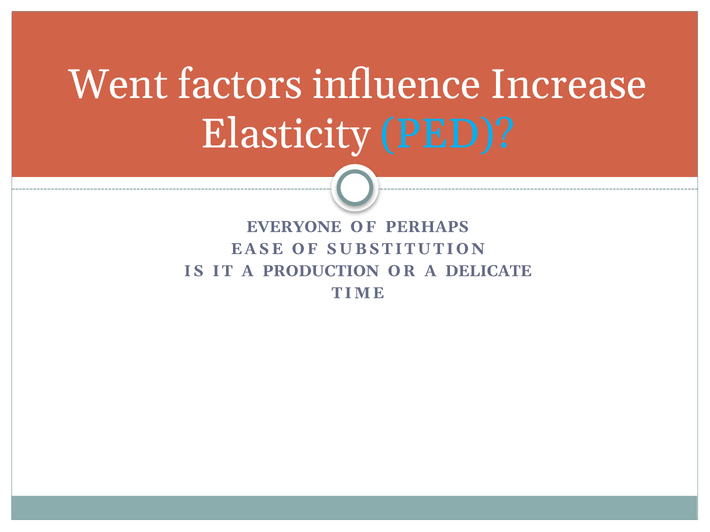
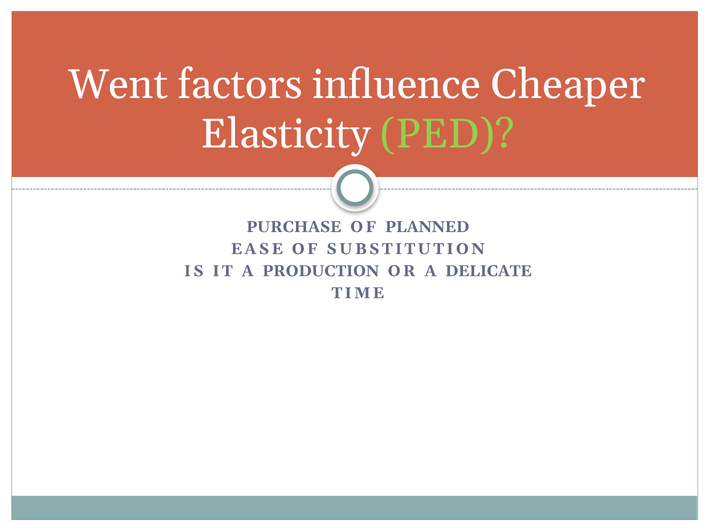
Increase: Increase -> Cheaper (569, 85)
PED colour: light blue -> light green (447, 134)
EVERYONE: EVERYONE -> PURCHASE (294, 227)
PERHAPS: PERHAPS -> PLANNED (427, 227)
